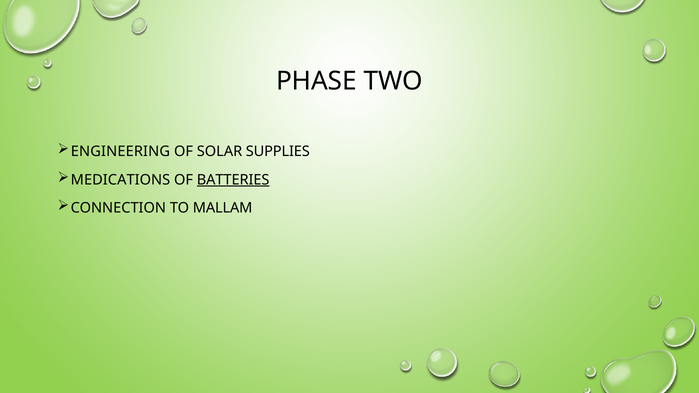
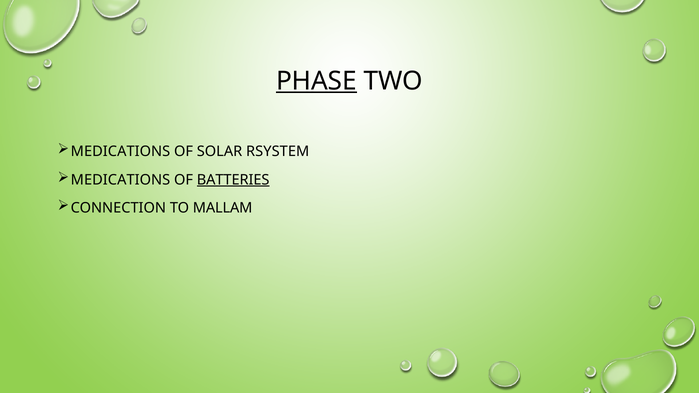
PHASE underline: none -> present (316, 81)
ENGINEERING: ENGINEERING -> MEDICATIONS (120, 152)
SUPPLIES: SUPPLIES -> RSYSTEM (278, 152)
